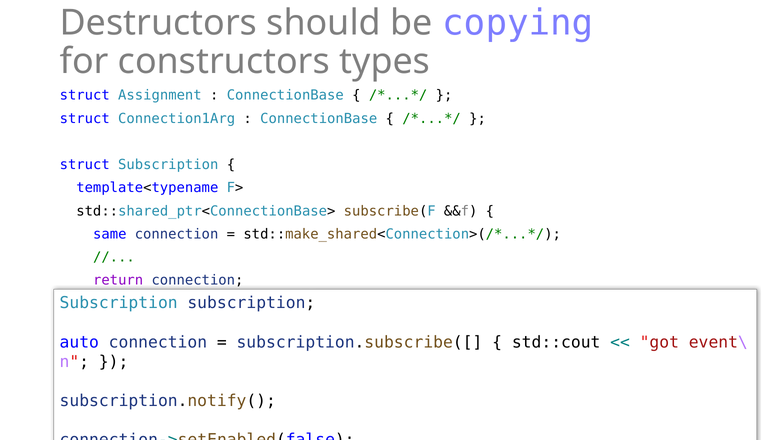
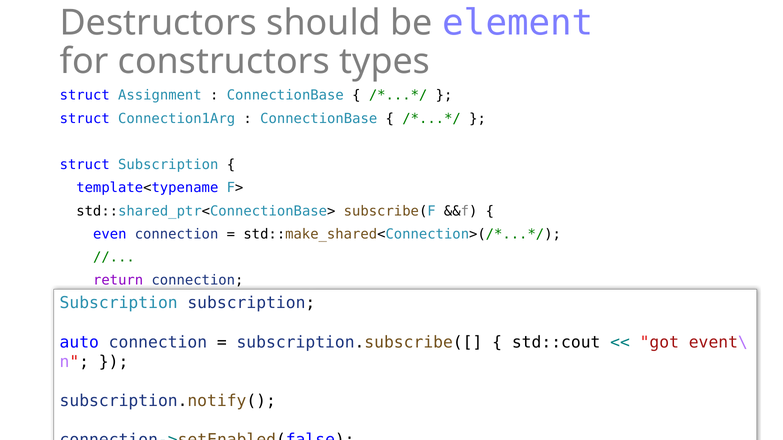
copying: copying -> element (518, 23)
same: same -> even (110, 234)
